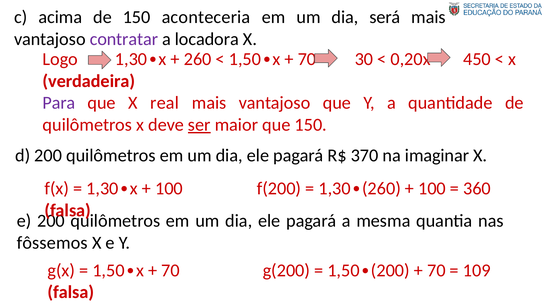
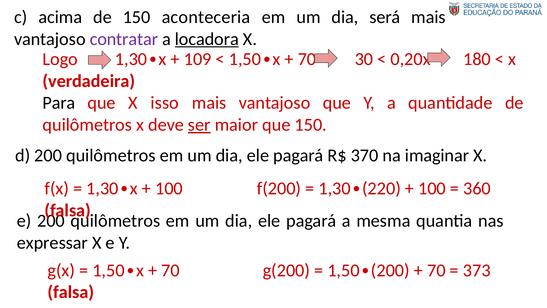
locadora underline: none -> present (207, 39)
450: 450 -> 180 (477, 59)
260: 260 -> 109 (198, 59)
Para colour: purple -> black (59, 103)
real: real -> isso (165, 103)
260: 260 -> 220 (381, 188)
fôssemos: fôssemos -> expressar (52, 242)
109: 109 -> 373 (477, 270)
